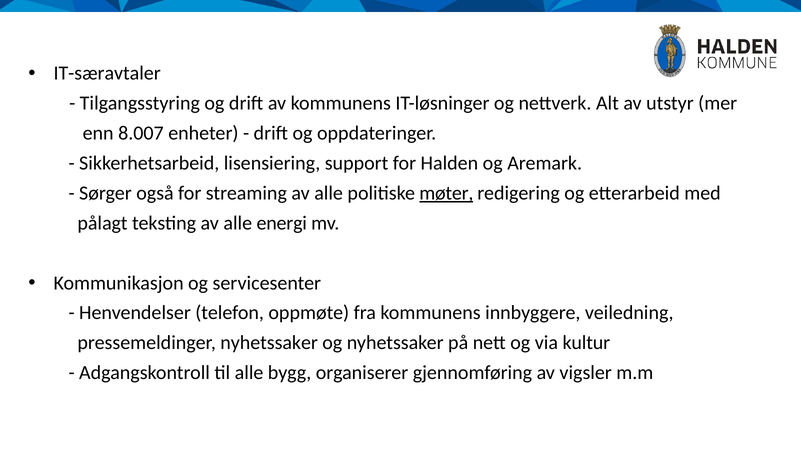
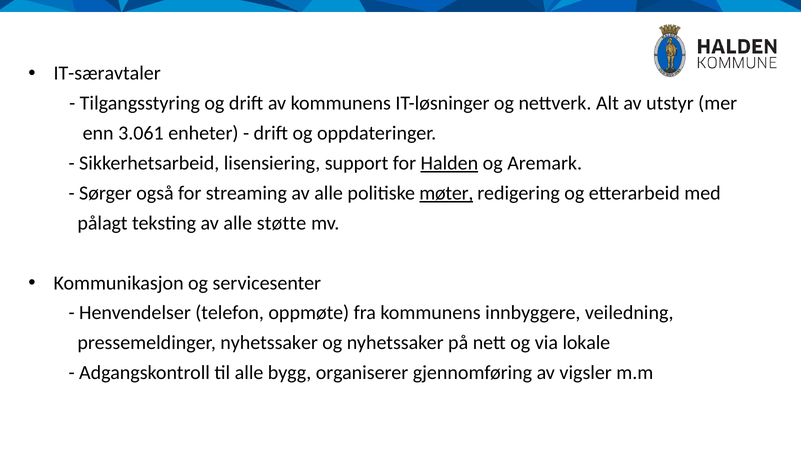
8.007: 8.007 -> 3.061 (141, 133)
Halden underline: none -> present (449, 163)
energi: energi -> støtte (282, 223)
kultur: kultur -> lokale (586, 343)
